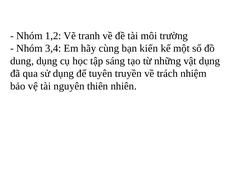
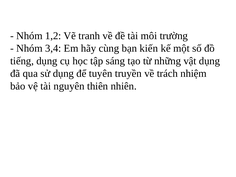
dung: dung -> tiếng (22, 61)
